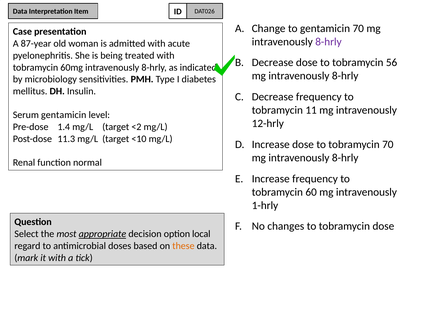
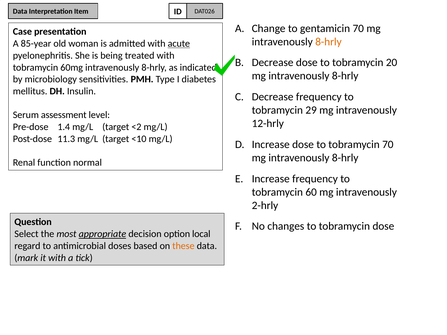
8-hrly colour: purple -> orange (328, 42)
87-year: 87-year -> 85-year (36, 44)
acute underline: none -> present (179, 44)
56: 56 -> 20 (392, 63)
11: 11 -> 29 (311, 110)
Serum gentamicin: gentamicin -> assessment (64, 115)
1-hrly: 1-hrly -> 2-hrly (265, 206)
